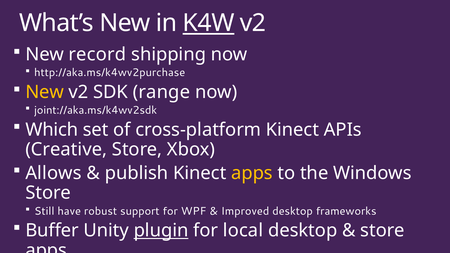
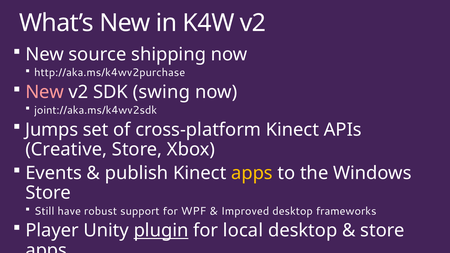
K4W underline: present -> none (209, 23)
record: record -> source (97, 54)
New colour: yellow -> pink (45, 92)
range: range -> swing (161, 92)
Which: Which -> Jumps (52, 130)
Allows: Allows -> Events (54, 173)
Buffer: Buffer -> Player (52, 231)
